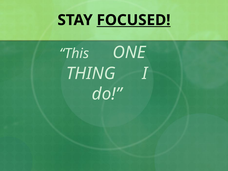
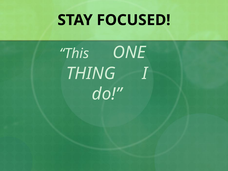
FOCUSED underline: present -> none (134, 20)
